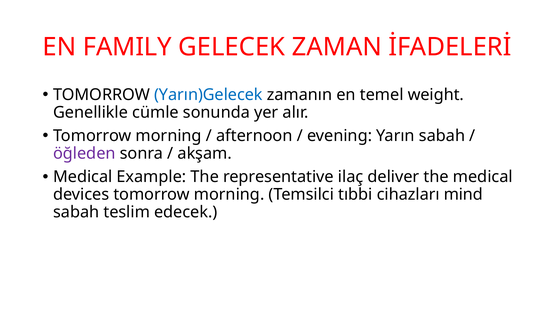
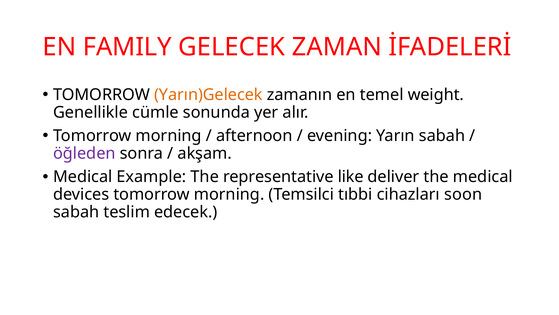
Yarın)Gelecek colour: blue -> orange (208, 95)
ilaç: ilaç -> like (351, 177)
mind: mind -> soon (463, 194)
